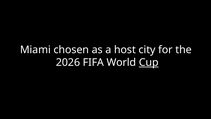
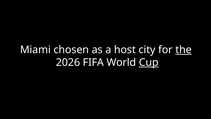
the underline: none -> present (184, 50)
